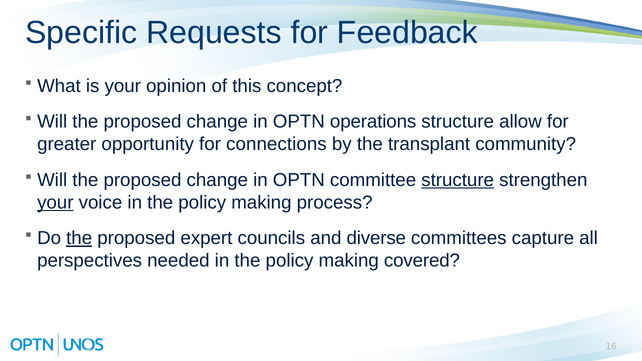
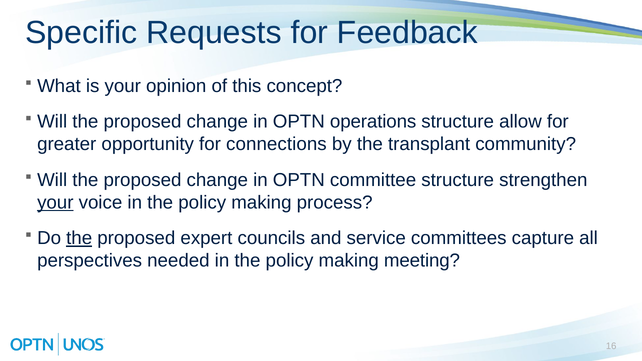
structure underline: present -> none (458, 180)
diverse: diverse -> service (376, 238)
covered: covered -> meeting (422, 261)
